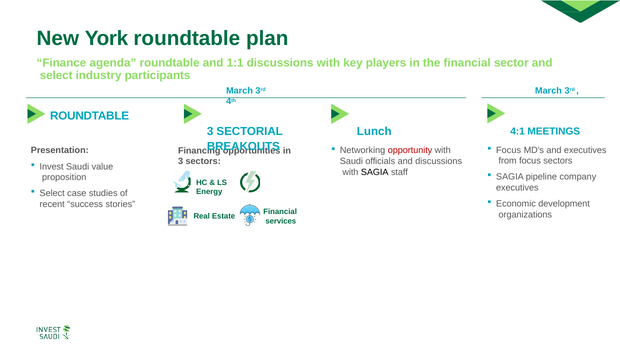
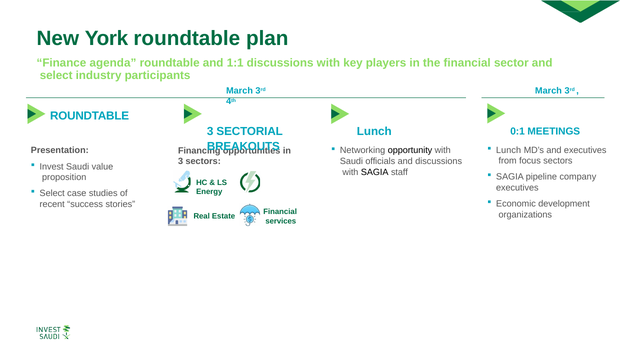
4:1: 4:1 -> 0:1 (518, 131)
Focus: Focus -> Lunch (509, 150)
opportunity colour: red -> black (410, 150)
